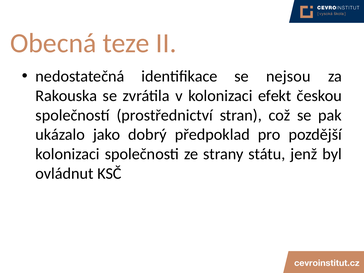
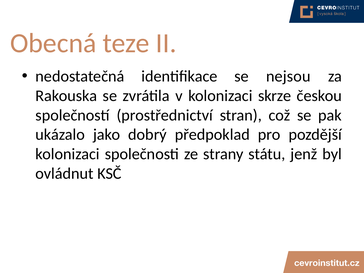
efekt: efekt -> skrze (275, 96)
